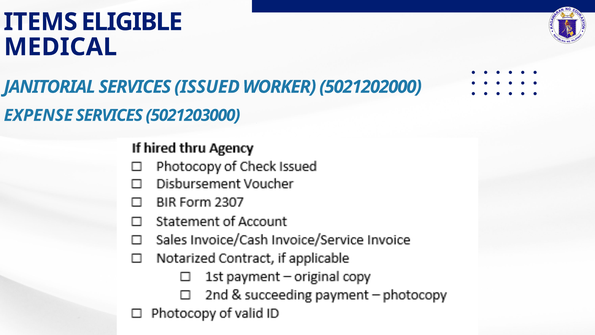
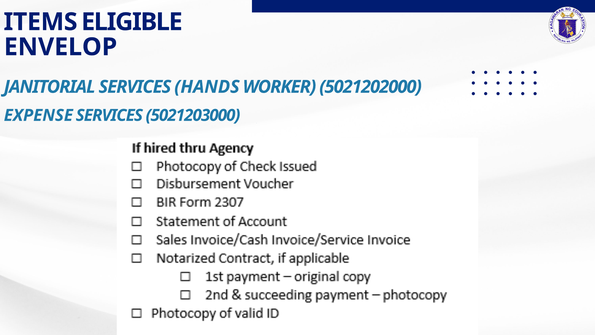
MEDICAL: MEDICAL -> ENVELOP (60, 47)
ISSUED: ISSUED -> HANDS (207, 87)
